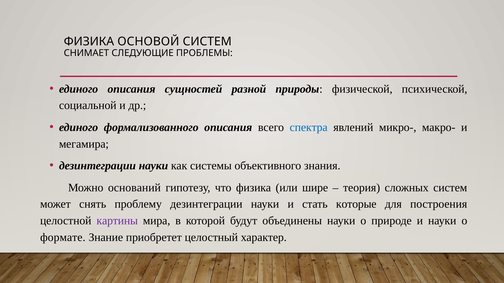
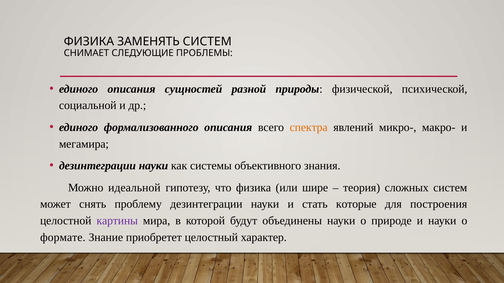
ОСНОВОЙ: ОСНОВОЙ -> ЗАМЕНЯТЬ (148, 42)
спектра colour: blue -> orange (309, 128)
оснований: оснований -> идеальной (134, 188)
